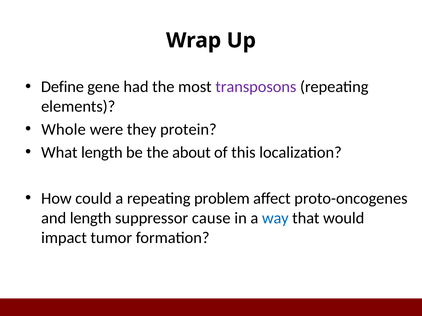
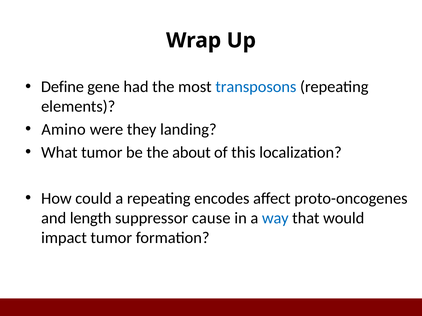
transposons colour: purple -> blue (256, 87)
Whole: Whole -> Amino (64, 130)
protein: protein -> landing (188, 130)
What length: length -> tumor (102, 153)
problem: problem -> encodes (222, 199)
